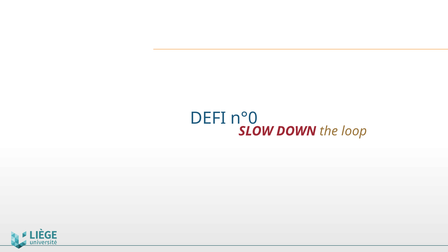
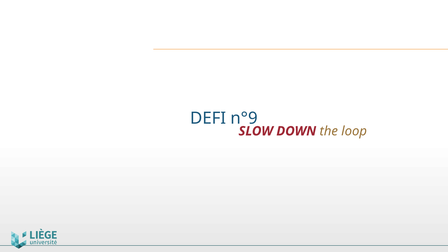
n°0: n°0 -> n°9 (244, 118)
